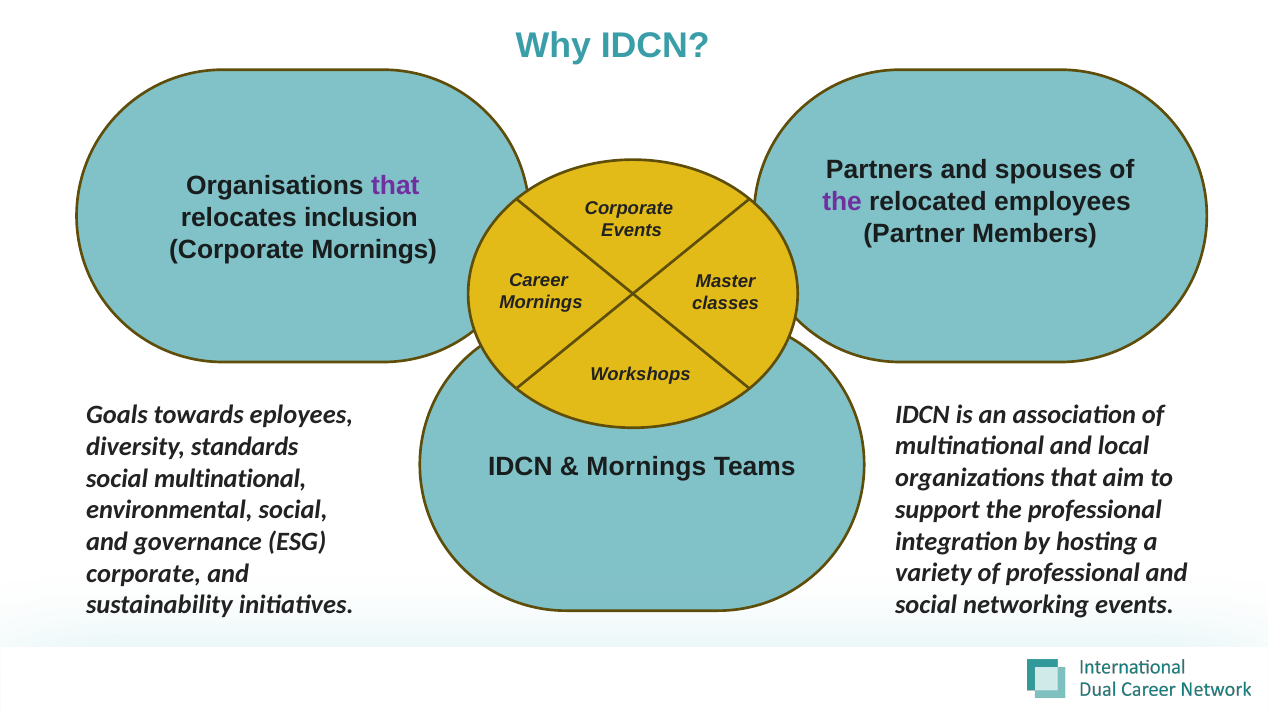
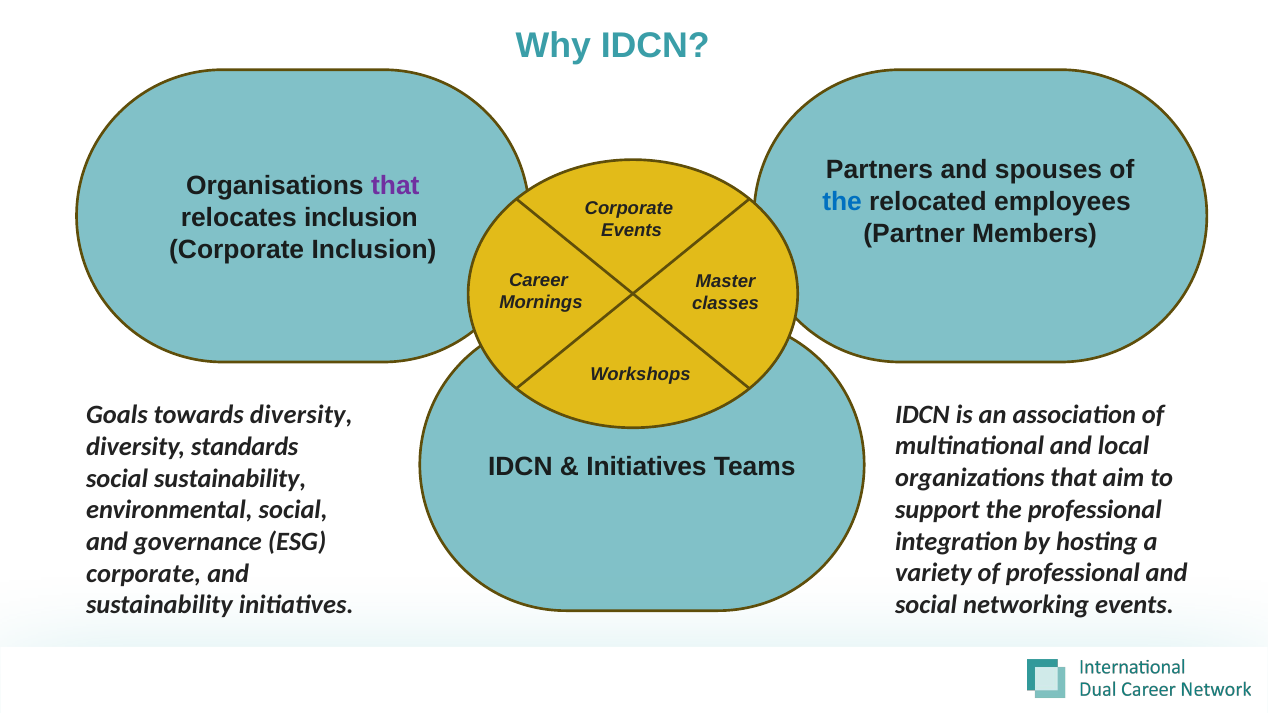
the colour: purple -> blue (842, 202)
Corporate Mornings: Mornings -> Inclusion (374, 249)
towards eployees: eployees -> diversity (301, 415)
Mornings: Mornings -> Initiatives (647, 467)
social multinational: multinational -> sustainability (230, 479)
